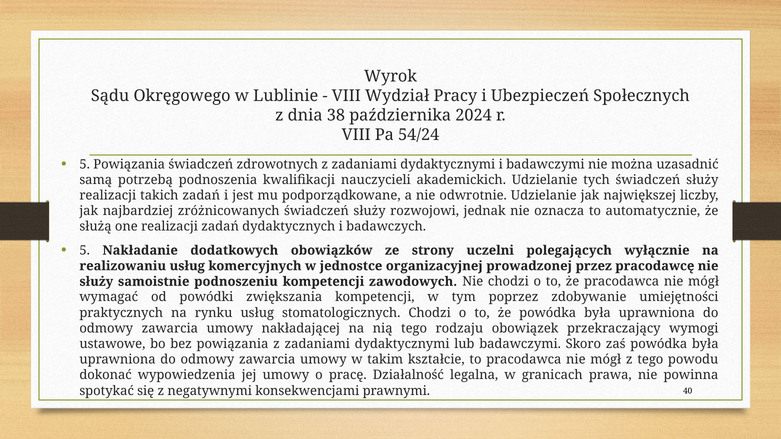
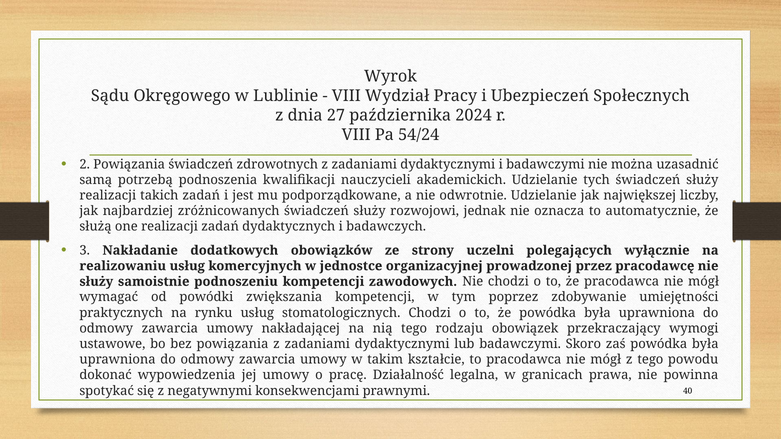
38: 38 -> 27 (336, 116)
5: 5 -> 2 (85, 164)
5: 5 -> 3 (85, 251)
